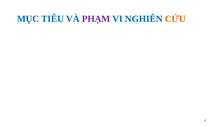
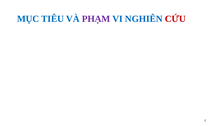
CỨU colour: orange -> red (175, 19)
